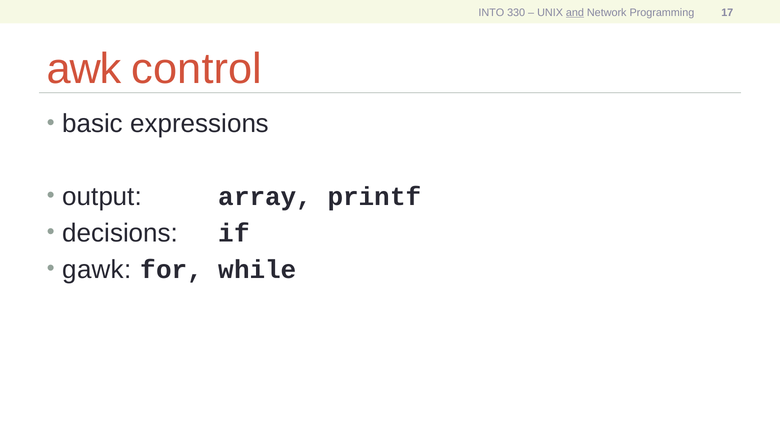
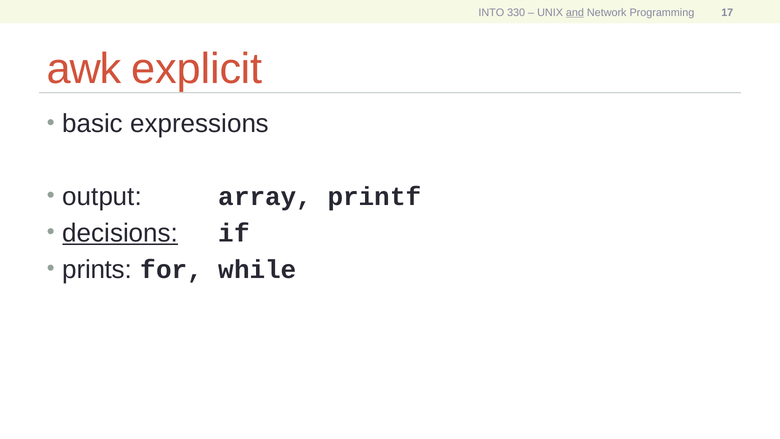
control: control -> explicit (197, 69)
decisions underline: none -> present (120, 233)
gawk: gawk -> prints (97, 269)
